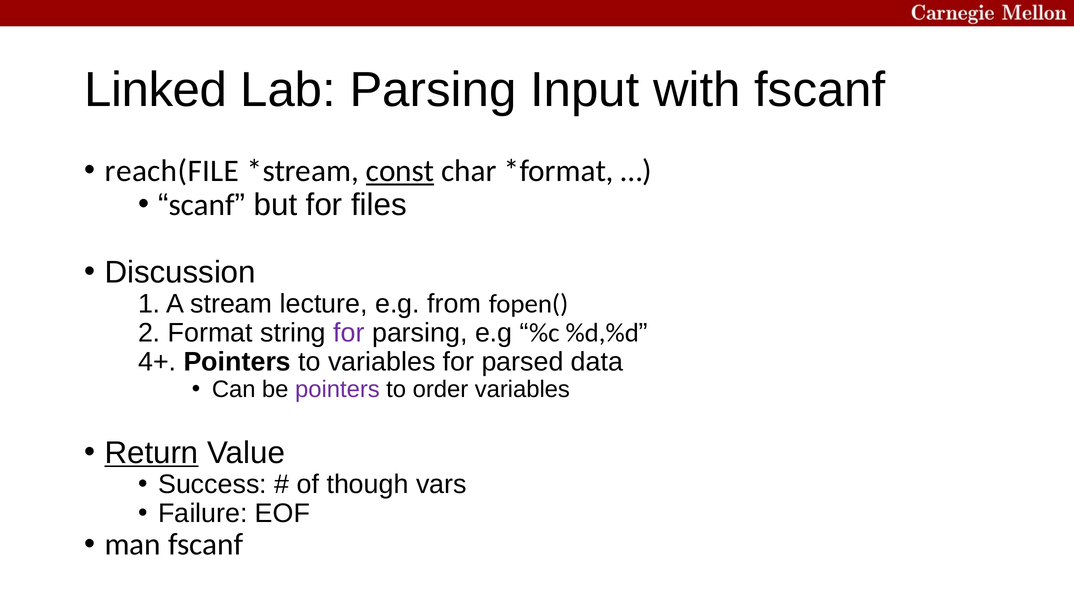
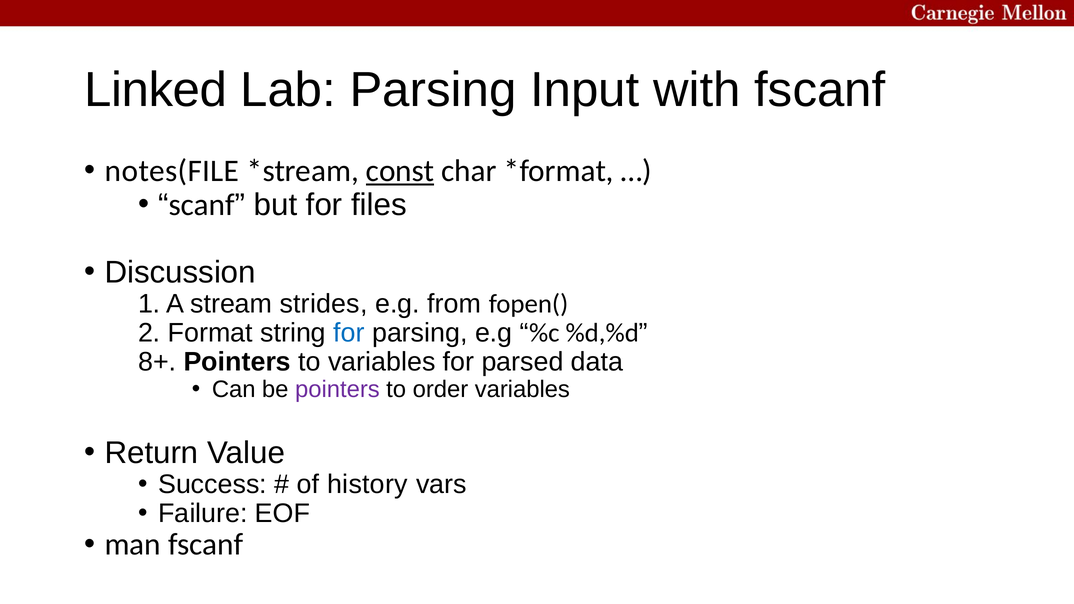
reach(FILE: reach(FILE -> notes(FILE (172, 171)
lecture: lecture -> strides (324, 304)
for colour: purple -> blue (349, 333)
4+: 4+ -> 8+ (157, 362)
Return underline: present -> none (151, 453)
though: though -> history (367, 484)
